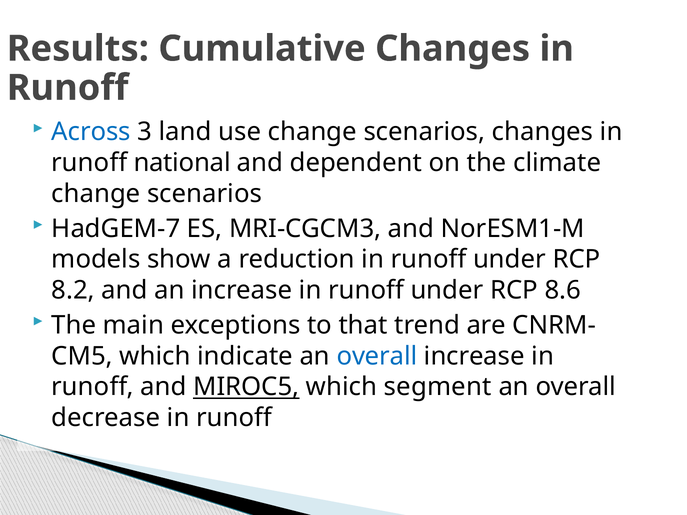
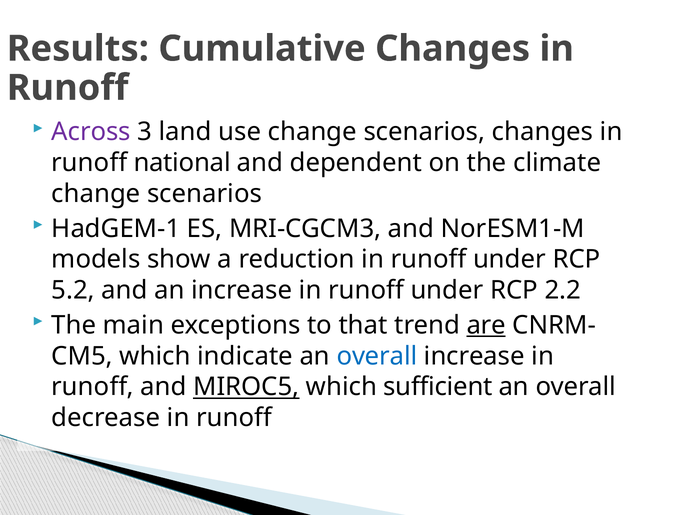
Across colour: blue -> purple (91, 132)
HadGEM-7: HadGEM-7 -> HadGEM-1 (116, 229)
8.2: 8.2 -> 5.2 (73, 291)
8.6: 8.6 -> 2.2 (563, 291)
are underline: none -> present (486, 325)
segment: segment -> sufficient (438, 387)
